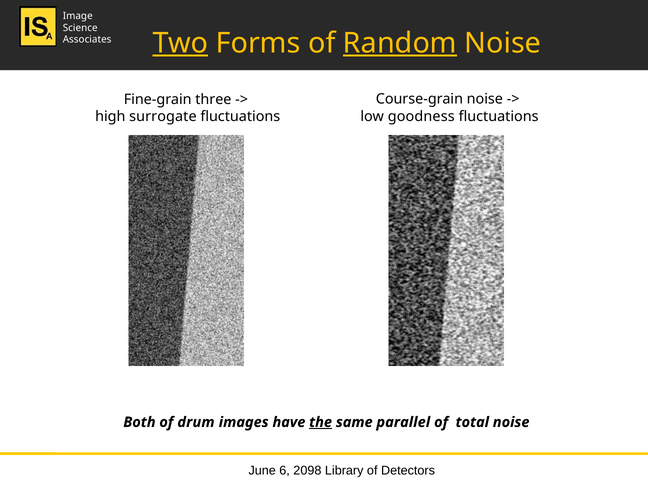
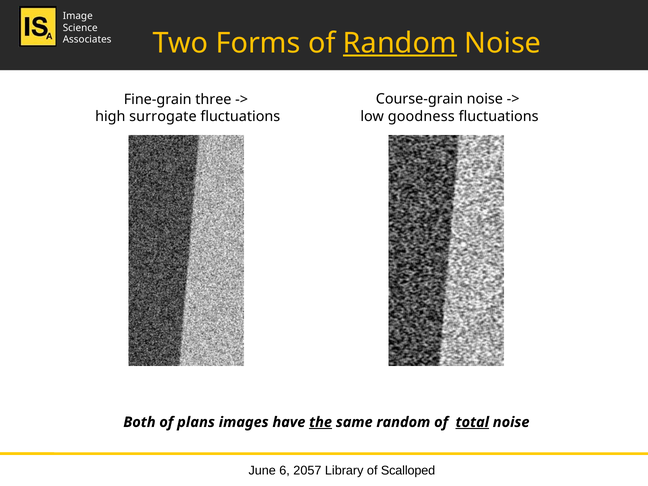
Two underline: present -> none (180, 43)
drum: drum -> plans (196, 422)
same parallel: parallel -> random (403, 422)
total underline: none -> present (472, 422)
2098: 2098 -> 2057 (307, 471)
Detectors: Detectors -> Scalloped (408, 471)
